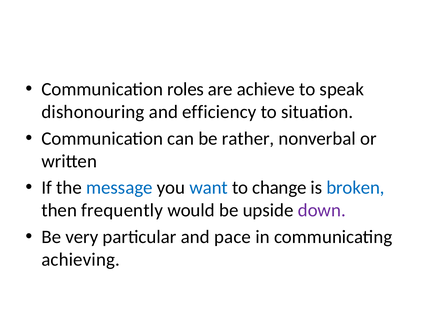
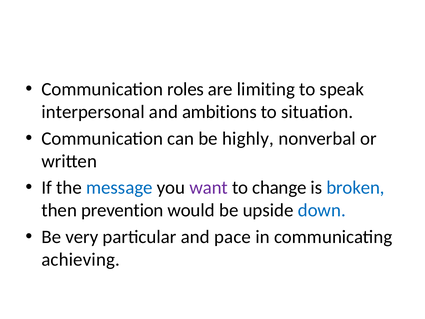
achieve: achieve -> limiting (266, 89)
dishonouring: dishonouring -> interpersonal (93, 112)
efficiency: efficiency -> ambitions (219, 112)
rather: rather -> highly (248, 138)
want colour: blue -> purple (209, 187)
frequently: frequently -> prevention (122, 210)
down colour: purple -> blue (322, 210)
